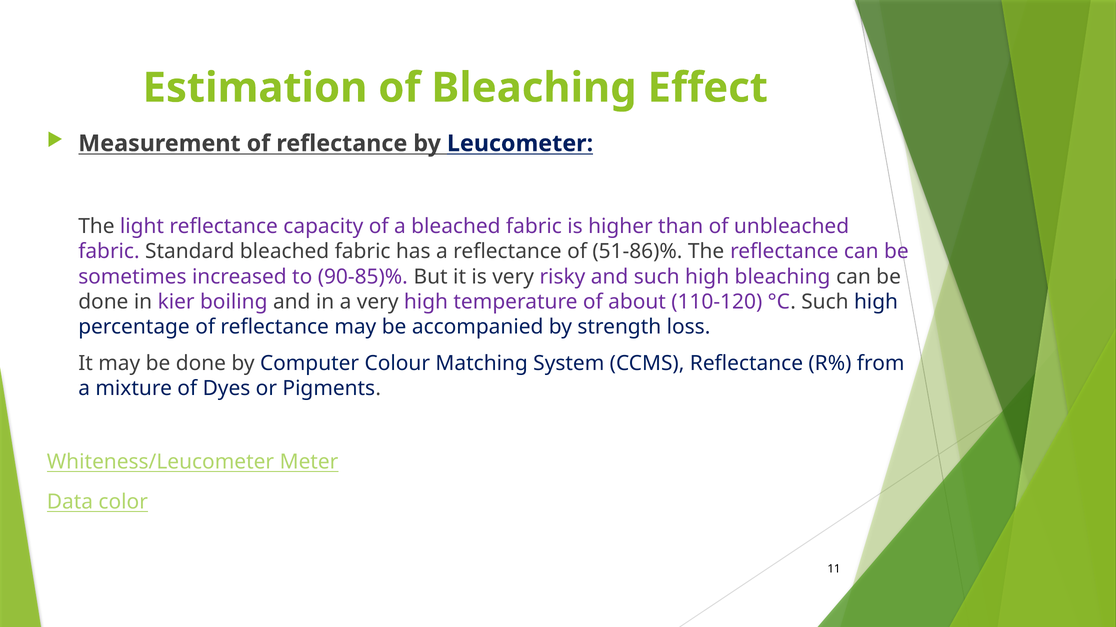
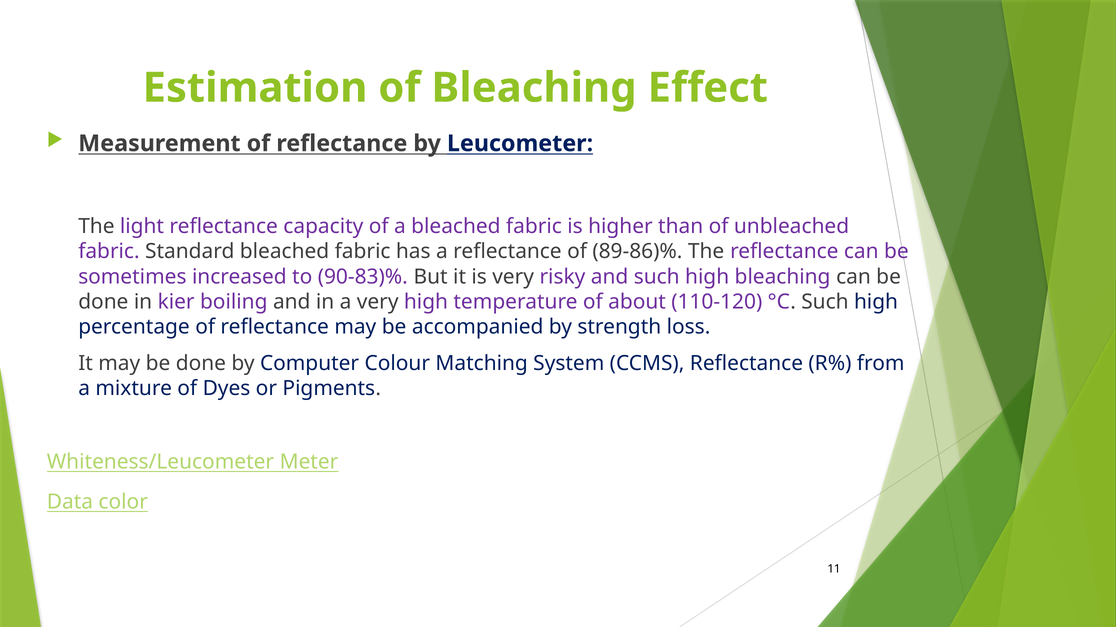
51-86)%: 51-86)% -> 89-86)% (637, 252)
90-85)%: 90-85)% -> 90-83)% (363, 277)
